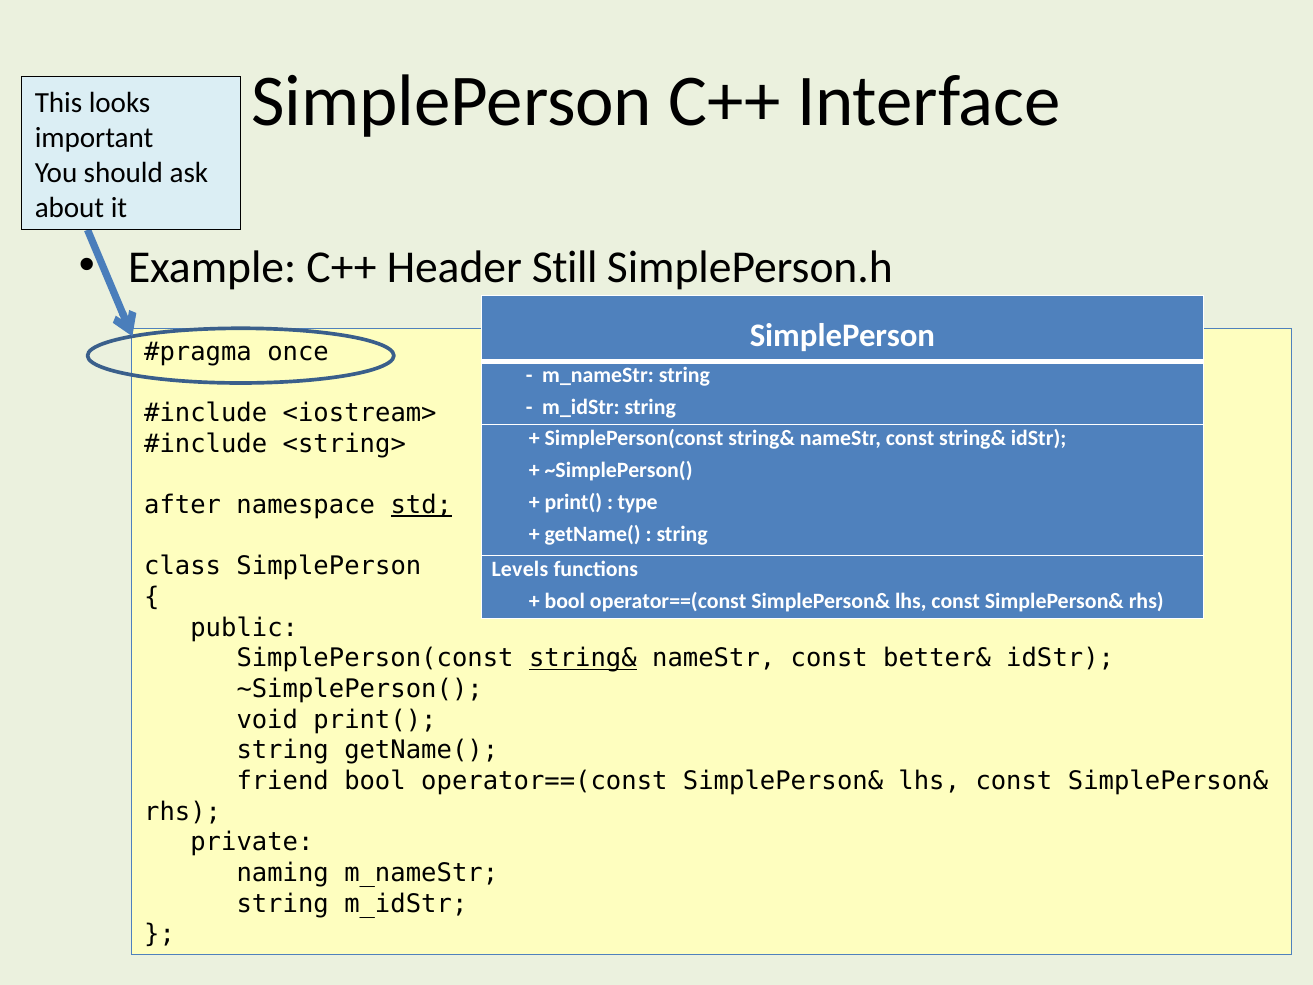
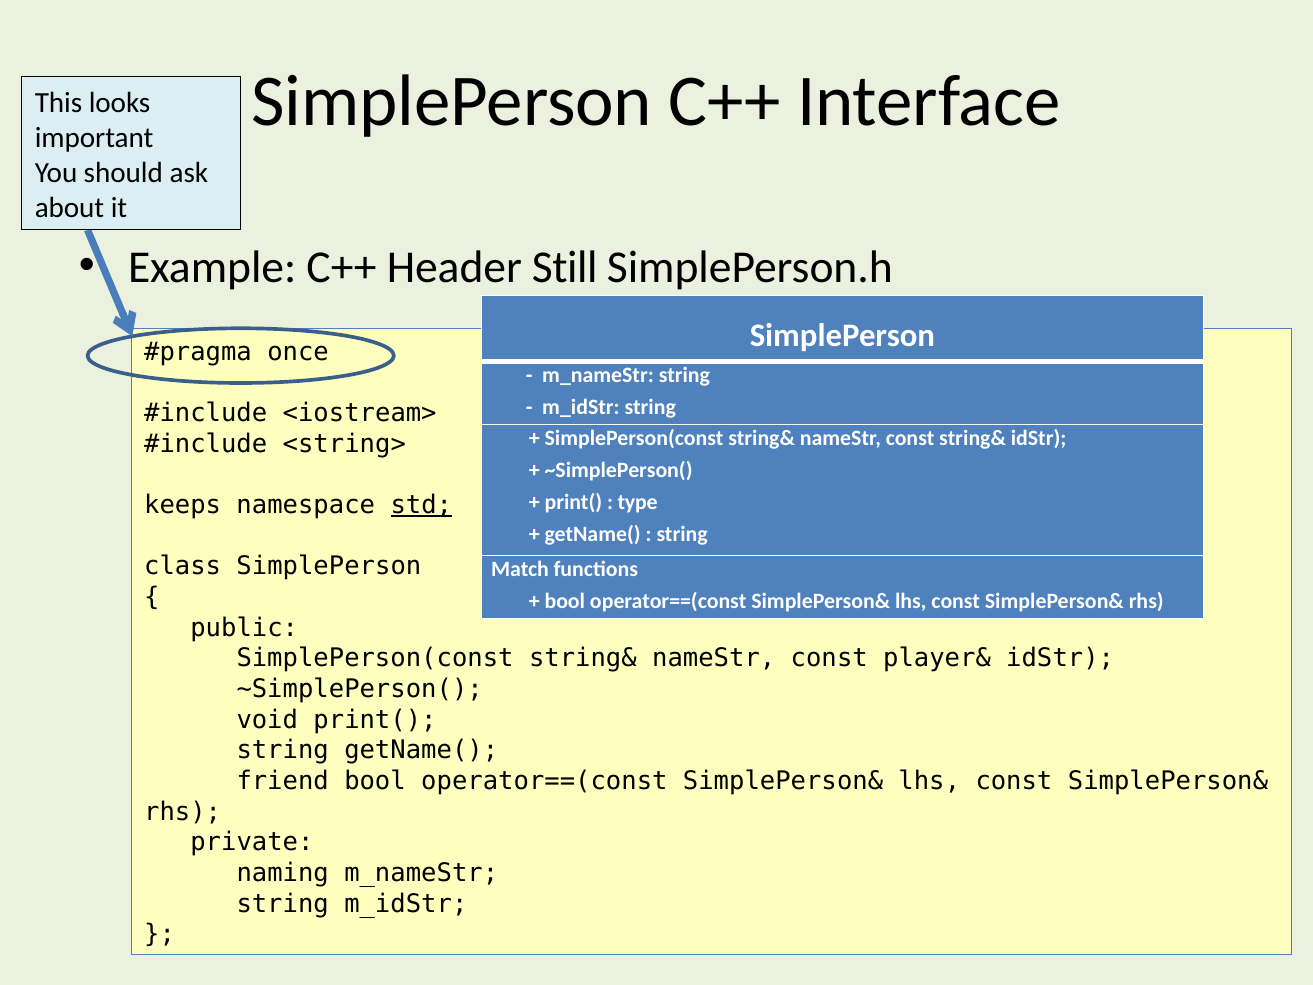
after: after -> keeps (183, 505)
Levels: Levels -> Match (520, 569)
string& underline: present -> none (583, 658)
better&: better& -> player& (937, 658)
